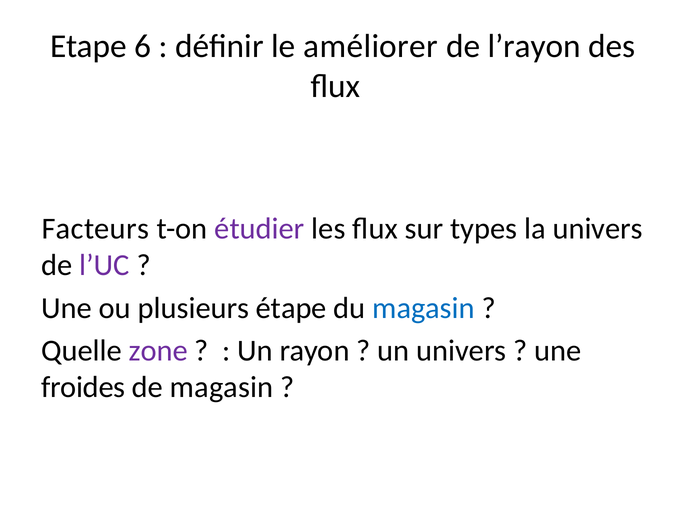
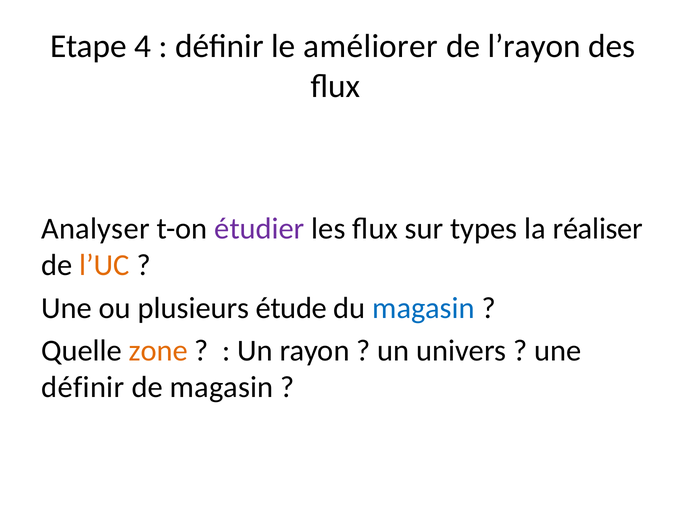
6: 6 -> 4 (143, 46)
Facteurs: Facteurs -> Analyser (95, 229)
la univers: univers -> réaliser (598, 229)
l’UC colour: purple -> orange (104, 266)
étape: étape -> étude (291, 308)
zone colour: purple -> orange (158, 351)
froides: froides -> définir (83, 388)
